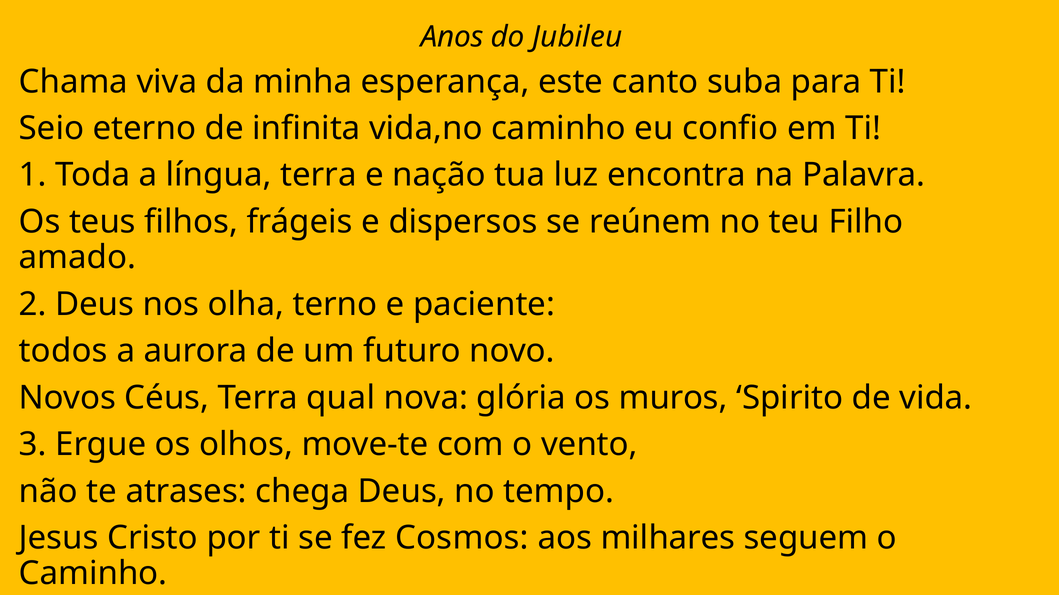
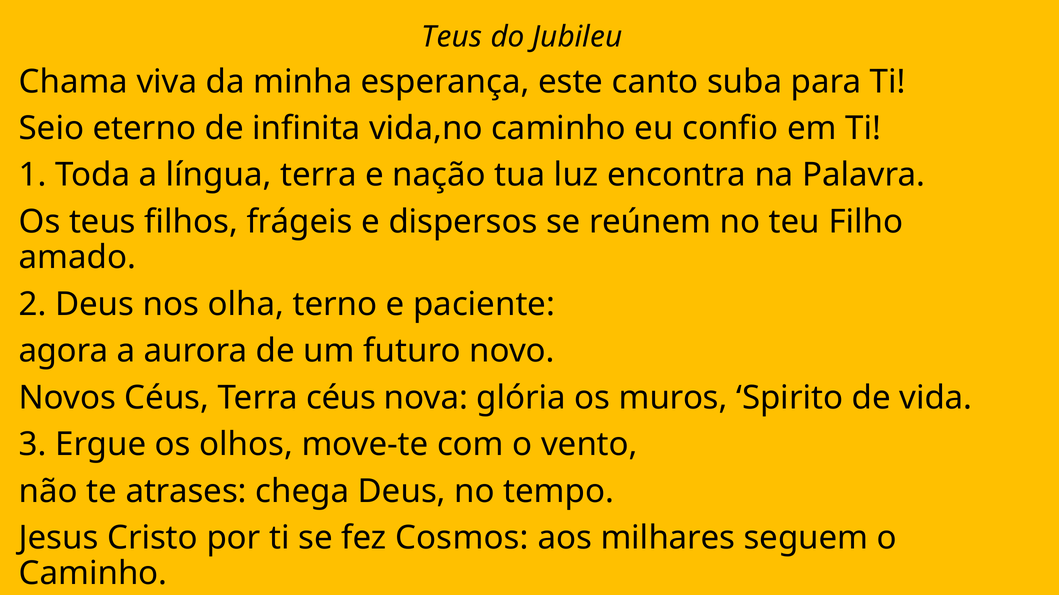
Anos: Anos -> Teus (452, 37)
todos: todos -> agora (64, 351)
Terra qual: qual -> céus (341, 398)
